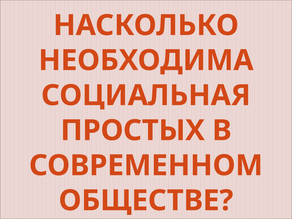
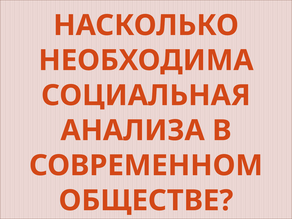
ПРОСТЫХ: ПРОСТЫХ -> АНАЛИЗА (133, 131)
